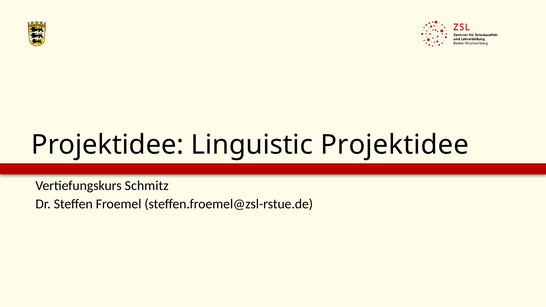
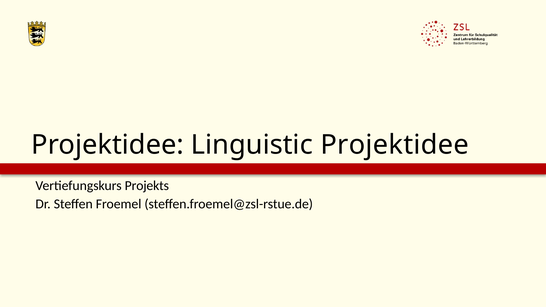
Schmitz: Schmitz -> Projekts (147, 186)
